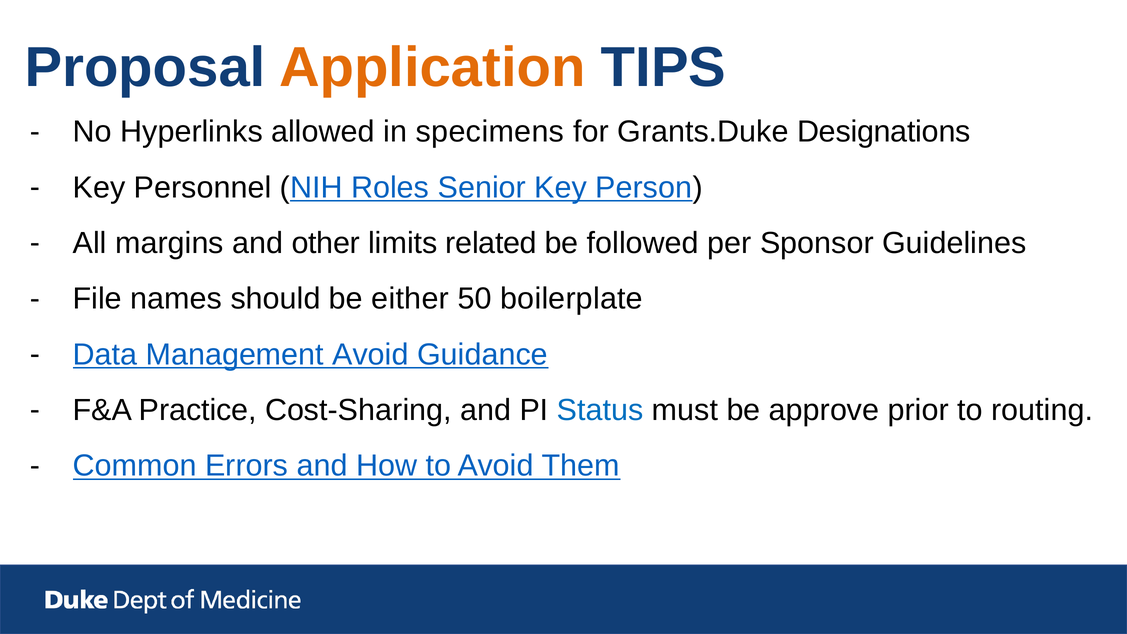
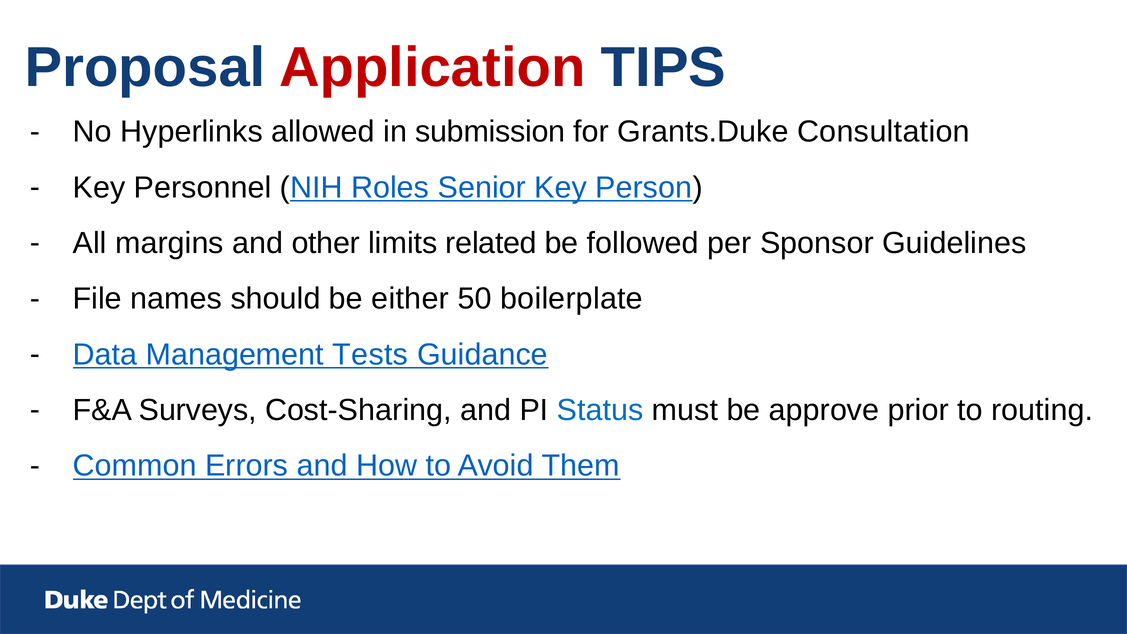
Application colour: orange -> red (432, 68)
specimens: specimens -> submission (490, 132)
Designations: Designations -> Consultation (884, 132)
Management Avoid: Avoid -> Tests (370, 354)
Practice: Practice -> Surveys (198, 410)
